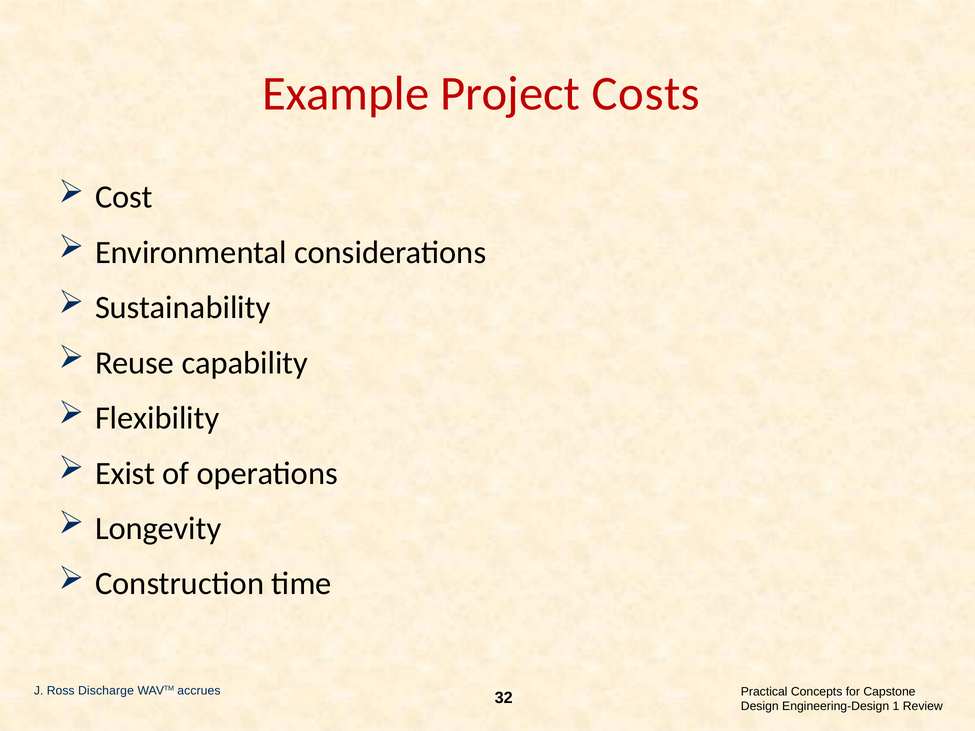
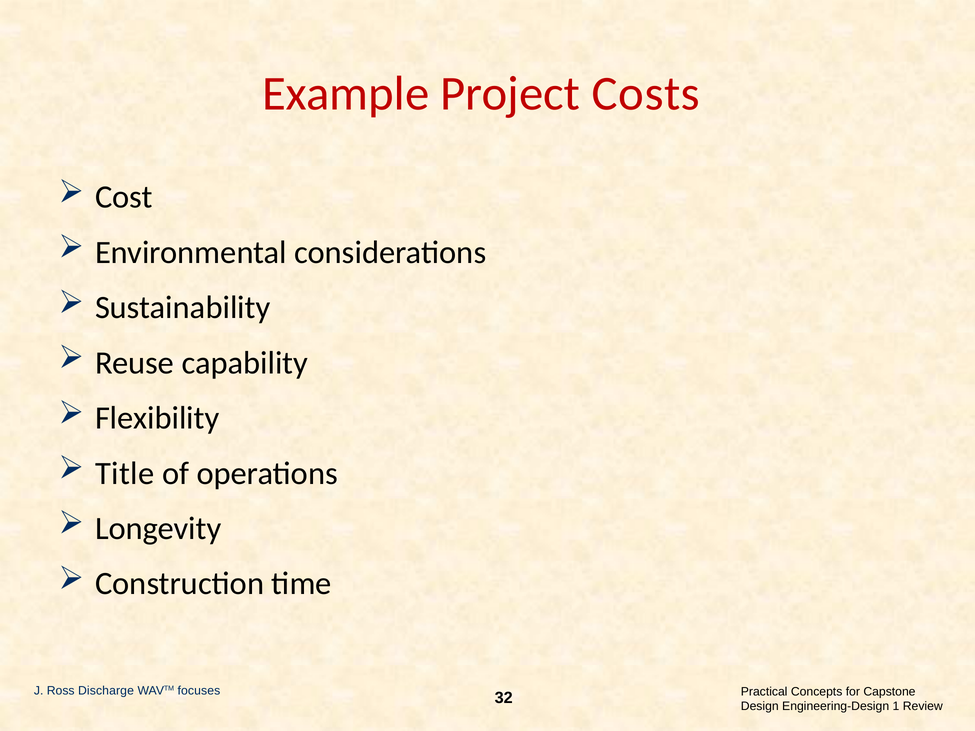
Exist: Exist -> Title (125, 473)
accrues: accrues -> focuses (199, 691)
